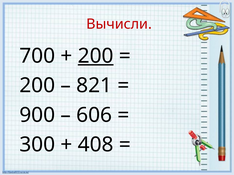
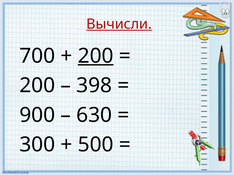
Вычисли underline: none -> present (119, 24)
821: 821 -> 398 (94, 86)
606: 606 -> 630 (94, 115)
408: 408 -> 500 (96, 145)
